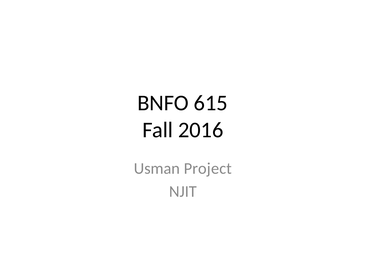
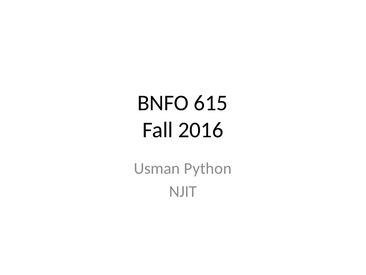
Project: Project -> Python (208, 168)
